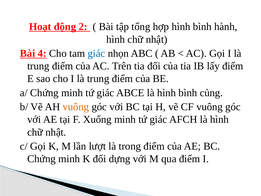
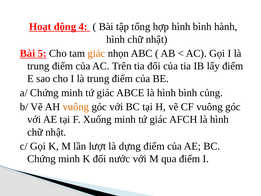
2: 2 -> 4 (83, 27)
4: 4 -> 5 (42, 53)
giác colour: blue -> orange (96, 53)
trong: trong -> dựng (130, 146)
dựng: dựng -> nước (120, 159)
